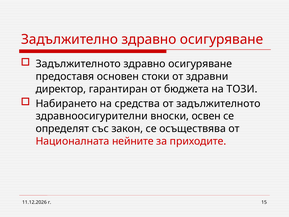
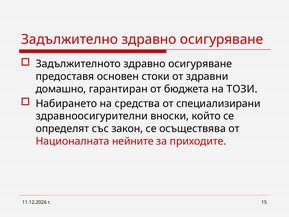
директор: директор -> домашно (61, 89)
от задължителното: задължителното -> специализирани (218, 103)
освен: освен -> който (206, 116)
